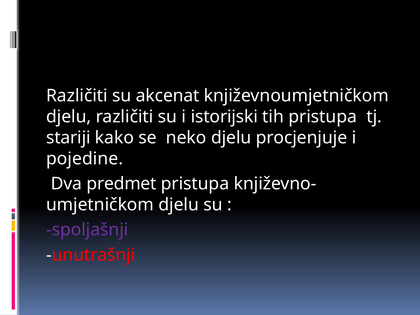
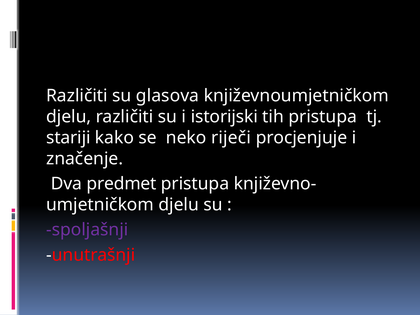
akcenat: akcenat -> glasova (168, 96)
neko djelu: djelu -> riječi (231, 138)
pojedine: pojedine -> značenje (85, 159)
